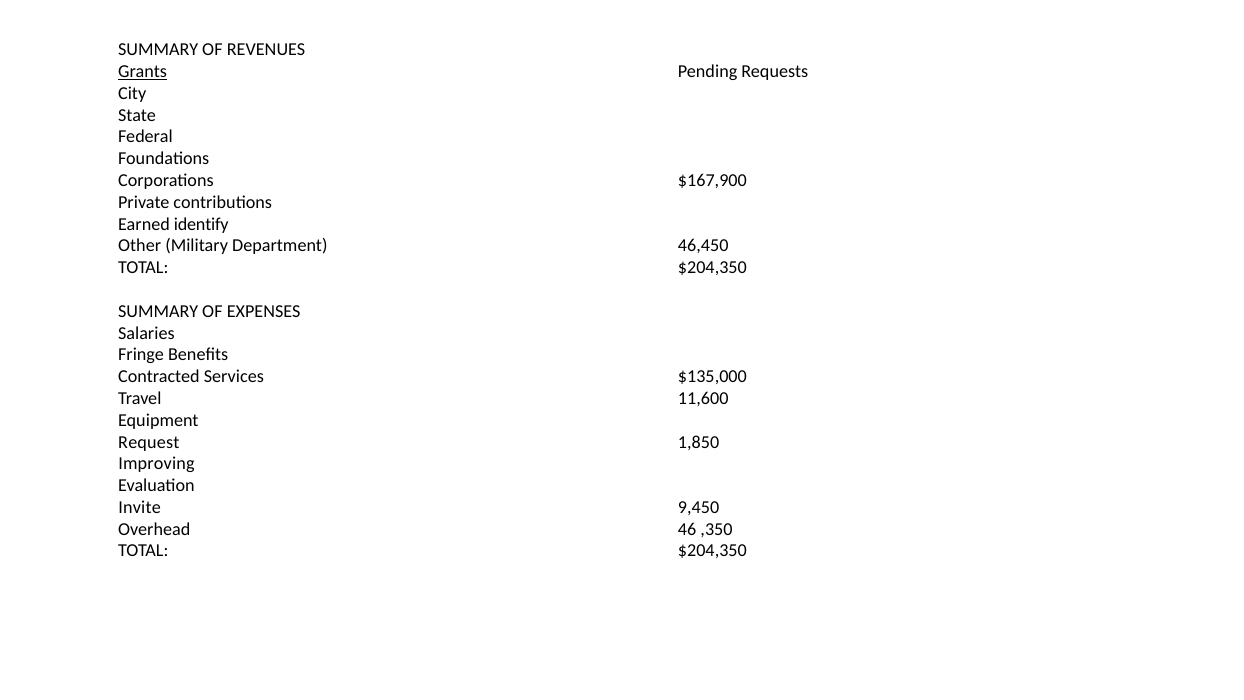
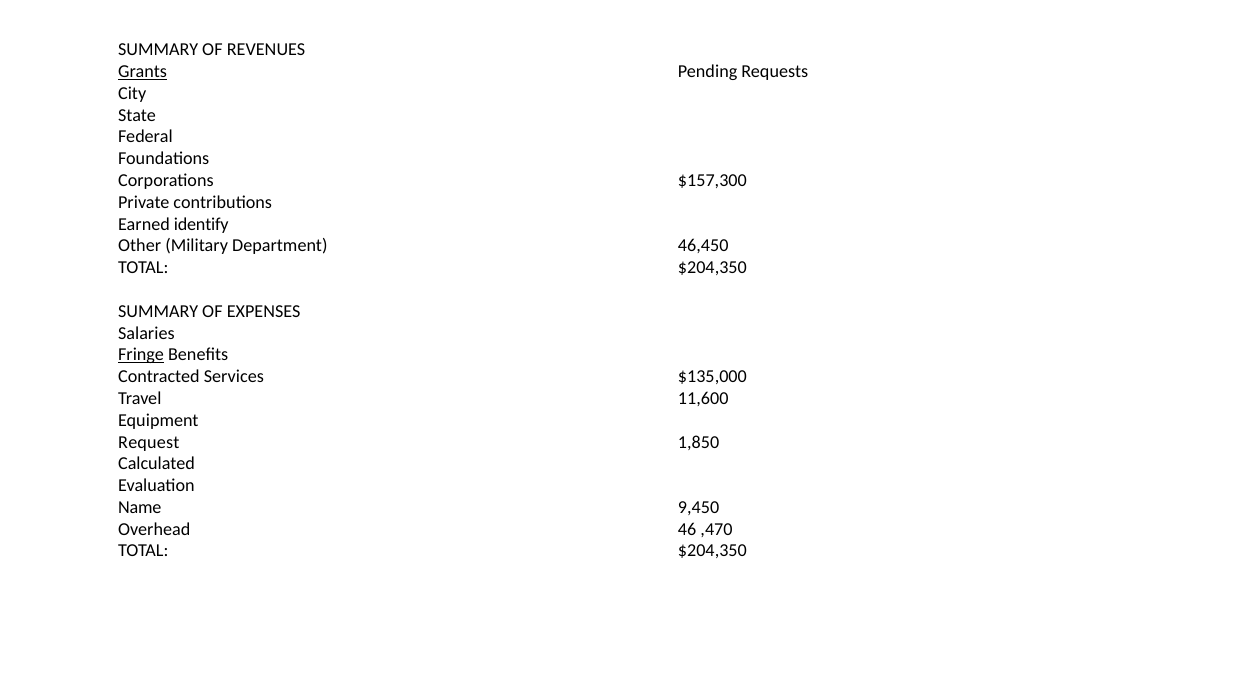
$167,900: $167,900 -> $157,300 (712, 181)
Fringe underline: none -> present (141, 355)
Improving: Improving -> Calculated (157, 464)
Invite: Invite -> Name (140, 507)
,350: ,350 -> ,470 (717, 529)
